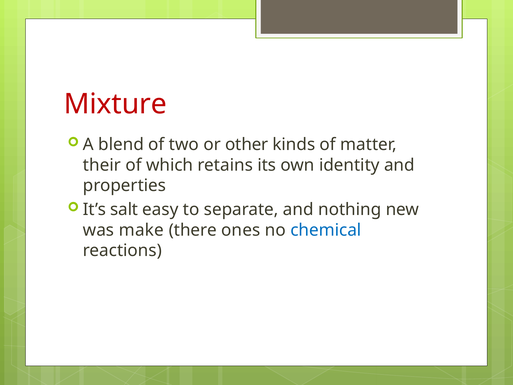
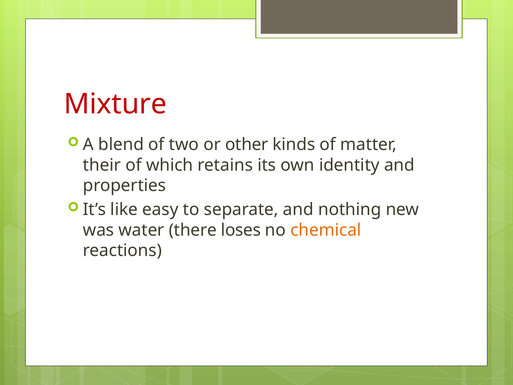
salt: salt -> like (124, 209)
make: make -> water (141, 230)
ones: ones -> loses (241, 230)
chemical colour: blue -> orange (326, 230)
